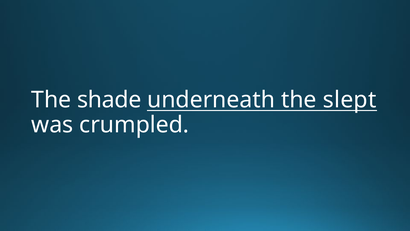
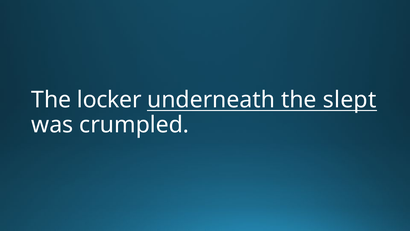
shade: shade -> locker (109, 100)
